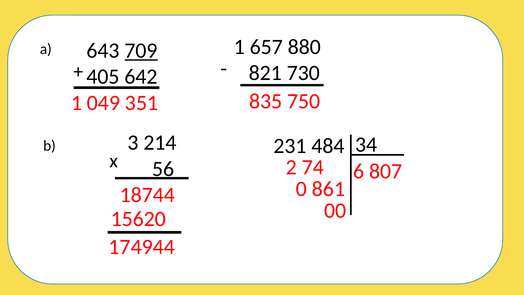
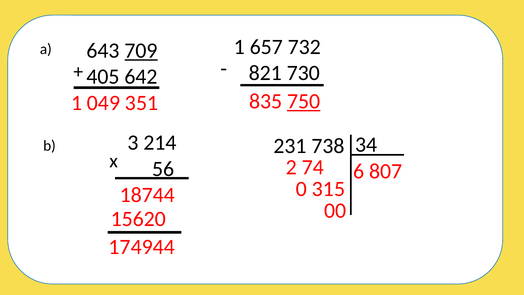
880: 880 -> 732 (304, 47)
750 underline: none -> present (304, 101)
484: 484 -> 738 (328, 146)
861: 861 -> 315 (328, 189)
